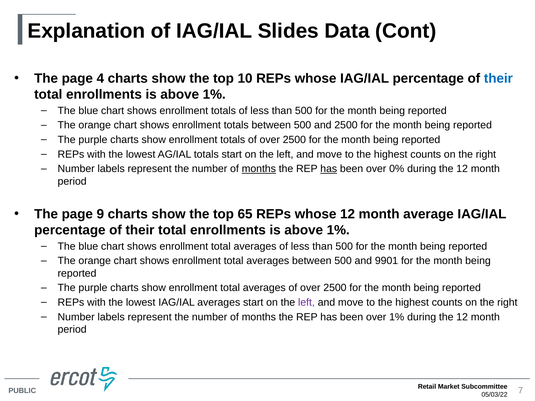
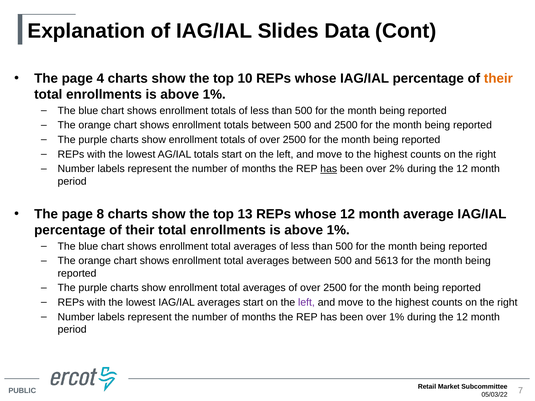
their colour: blue -> orange (498, 78)
months underline: present -> none (259, 169)
0%: 0% -> 2% (397, 169)
9: 9 -> 8 (100, 214)
65: 65 -> 13 (245, 214)
9901: 9901 -> 5613 (387, 261)
